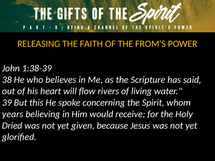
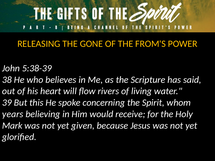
FAITH: FAITH -> GONE (91, 44)
1:38-39: 1:38-39 -> 5:38-39 (37, 68)
Dried: Dried -> Mark (12, 126)
